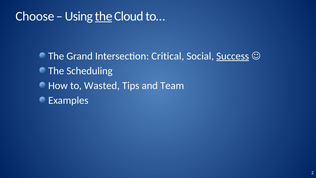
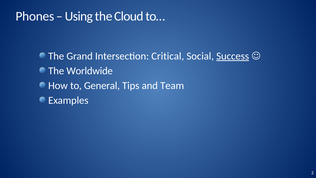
Choose: Choose -> Phones (35, 16)
the underline: present -> none (104, 16)
Scheduling: Scheduling -> Worldwide (90, 71)
Wasted: Wasted -> General (102, 85)
